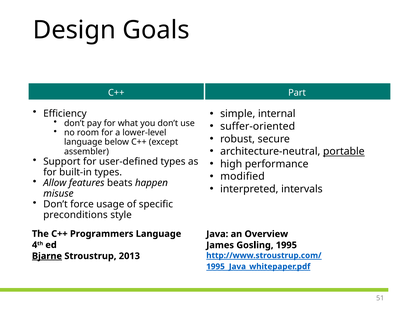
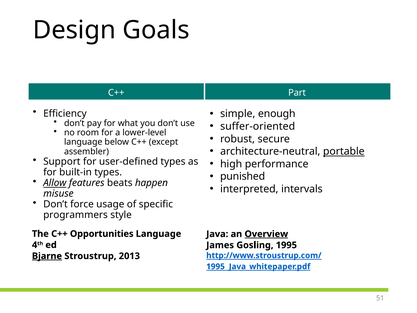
internal: internal -> enough (277, 114)
modified: modified -> punished (243, 176)
Allow underline: none -> present (55, 183)
preconditions: preconditions -> programmers (76, 215)
Programmers: Programmers -> Opportunities (102, 234)
Overview underline: none -> present (266, 234)
